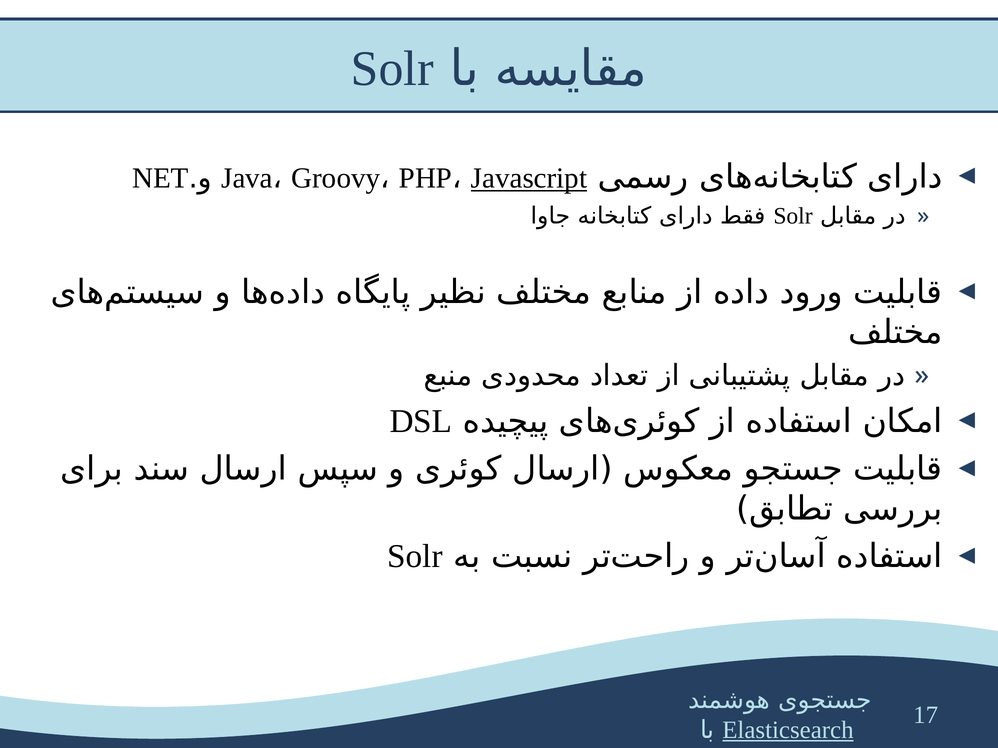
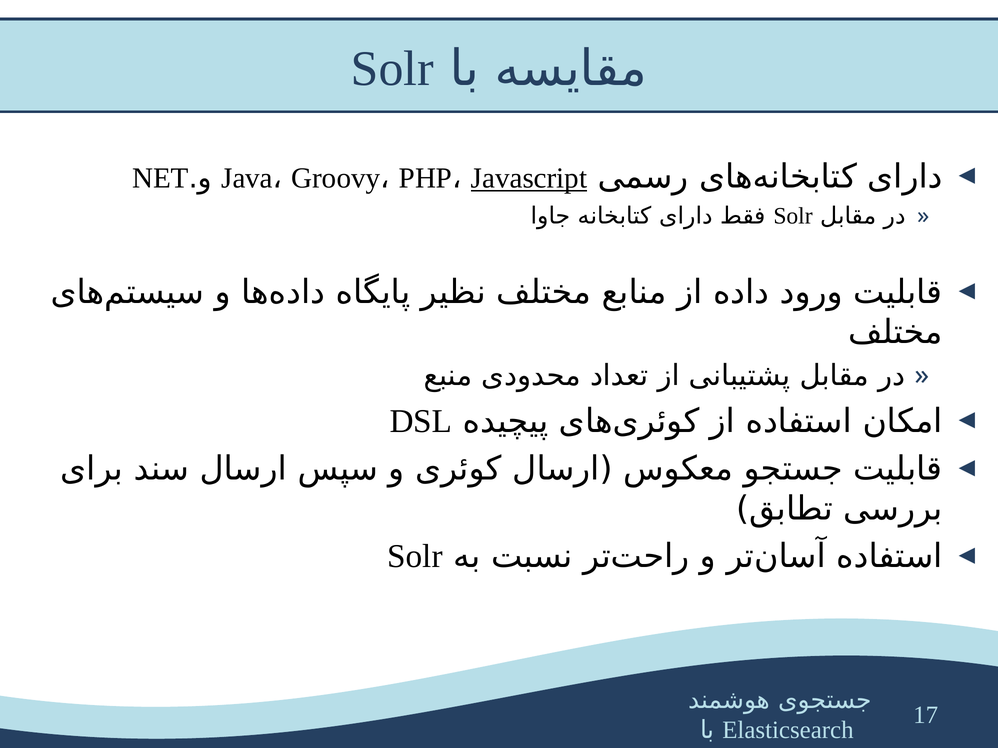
Elasticsearch underline: present -> none (788, 730)
